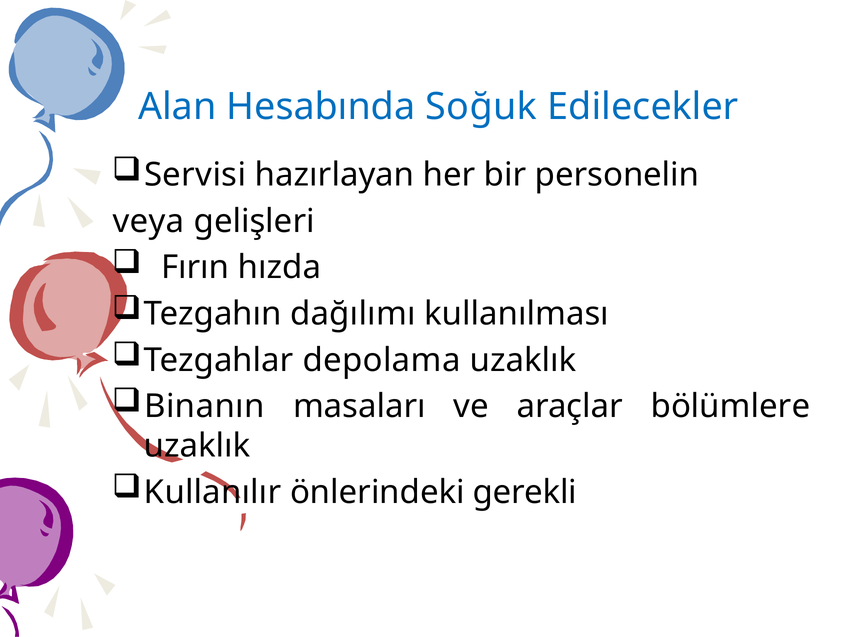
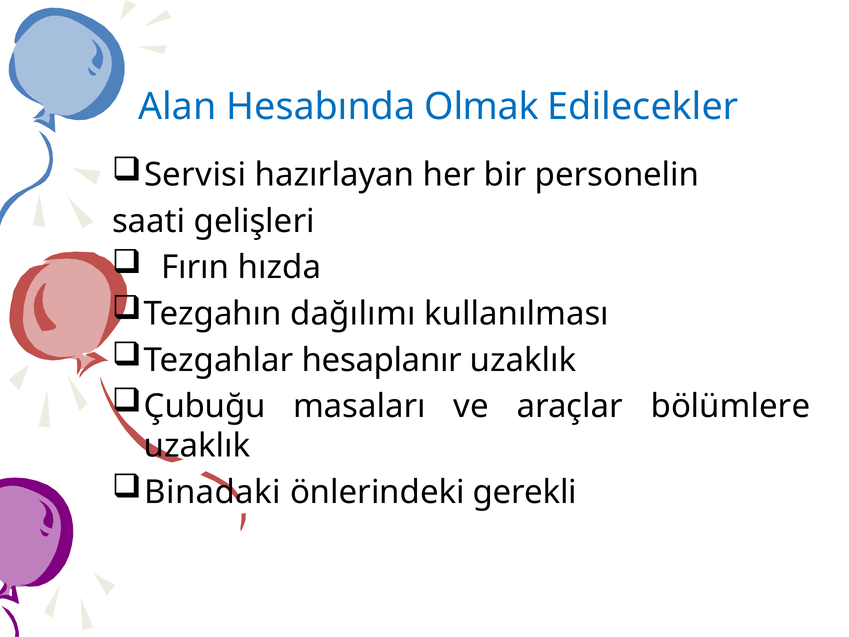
Soğuk: Soğuk -> Olmak (482, 107)
veya: veya -> saati (149, 221)
depolama: depolama -> hesaplanır (382, 360)
Binanın: Binanın -> Çubuğu (205, 406)
Kullanılır: Kullanılır -> Binadaki (213, 492)
